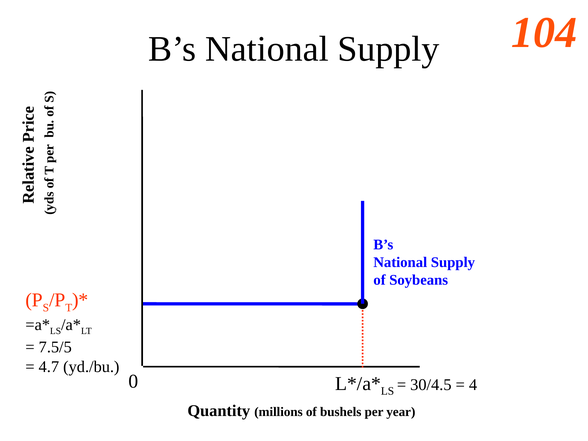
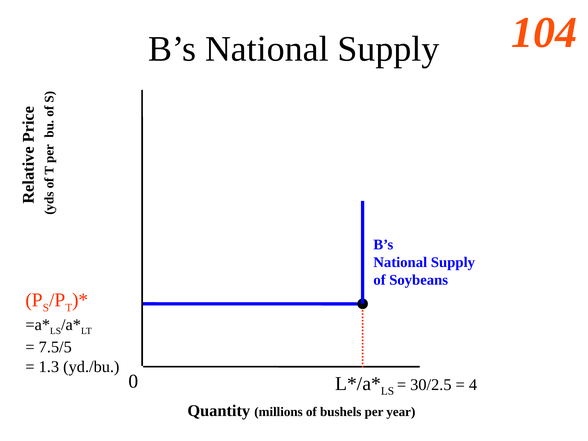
4.7: 4.7 -> 1.3 (49, 367)
30/4.5: 30/4.5 -> 30/2.5 (431, 385)
